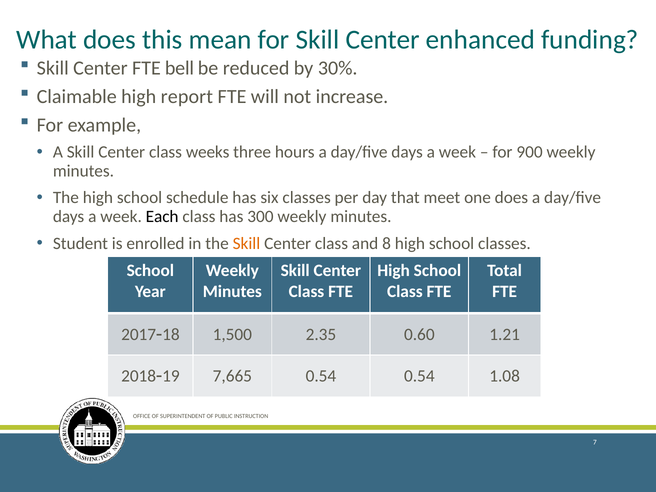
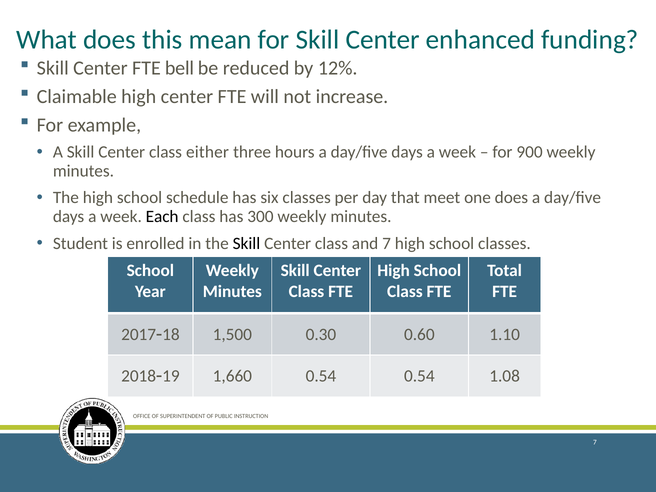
30%: 30% -> 12% (338, 68)
high report: report -> center (187, 97)
weeks: weeks -> either (208, 152)
Skill colour: orange -> black (246, 243)
and 8: 8 -> 7 (387, 243)
2.35: 2.35 -> 0.30 (321, 334)
1.21: 1.21 -> 1.10 (505, 334)
7,665: 7,665 -> 1,660 (232, 376)
